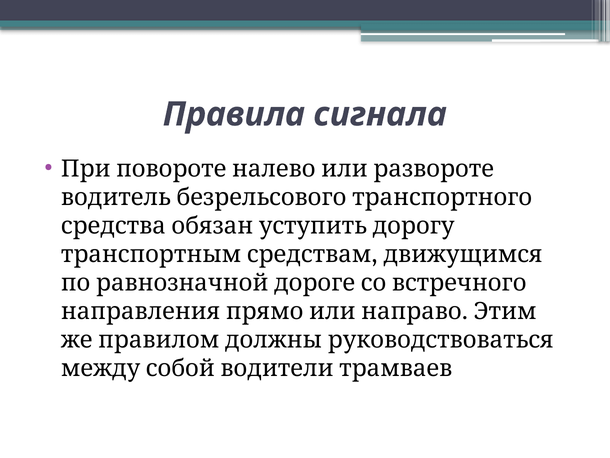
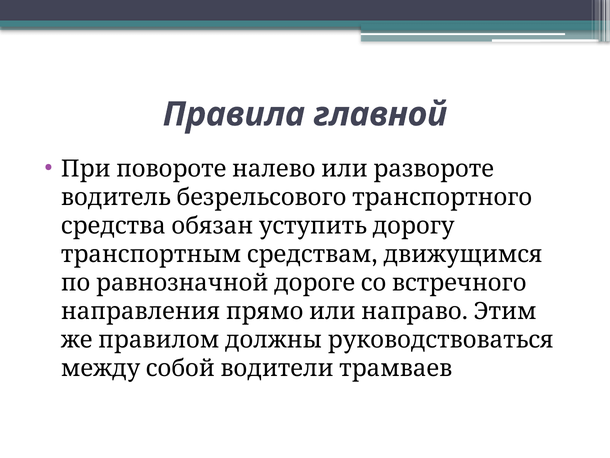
сигнала: сигнала -> главной (380, 114)
